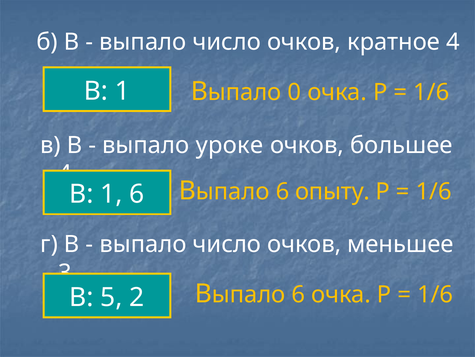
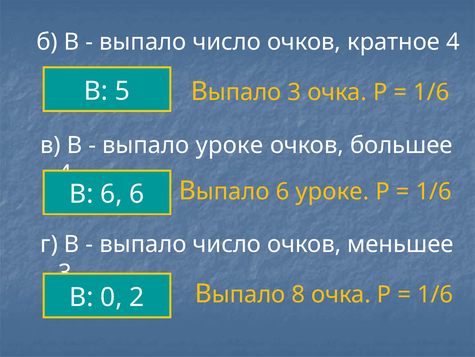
1: 1 -> 5 (122, 91)
0: 0 -> 3 (294, 92)
6 опыту: опыту -> уроке (332, 191)
1: 1 -> 6 (111, 194)
6: 6 -> 8 (298, 294)
5: 5 -> 0 (111, 297)
